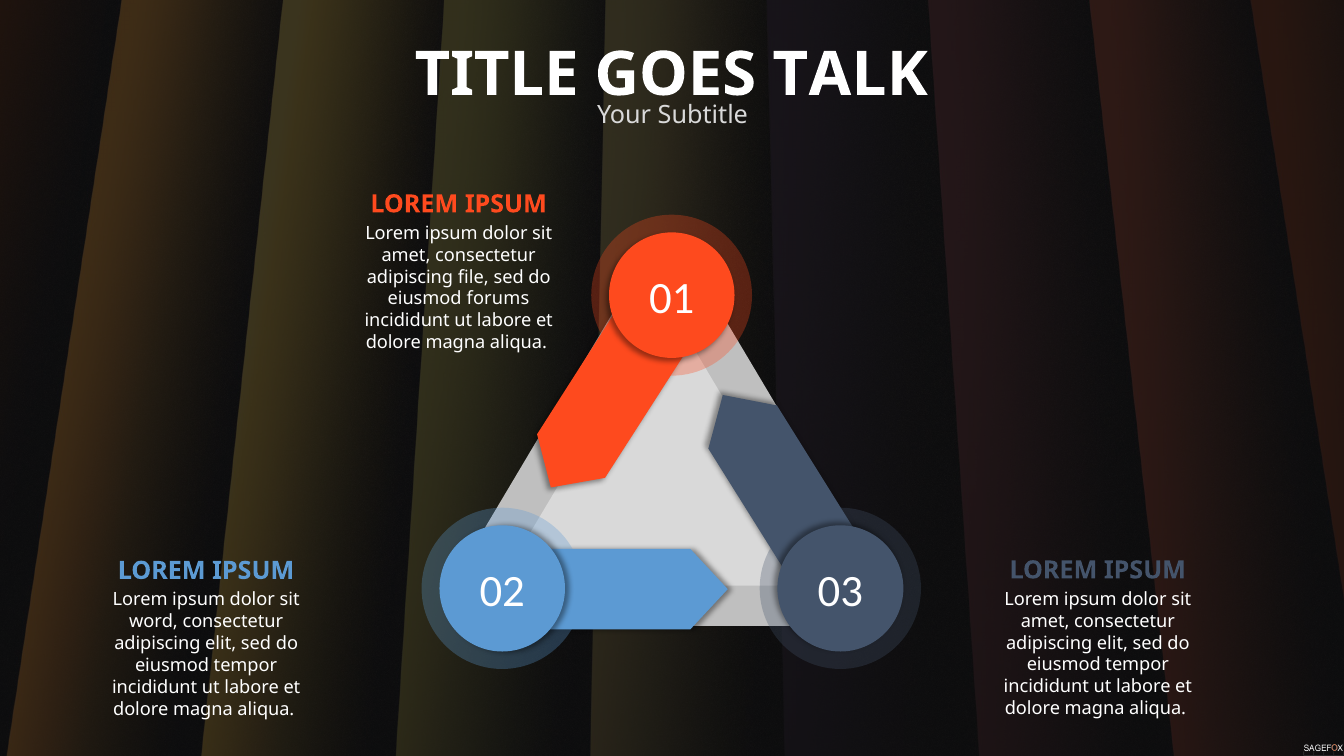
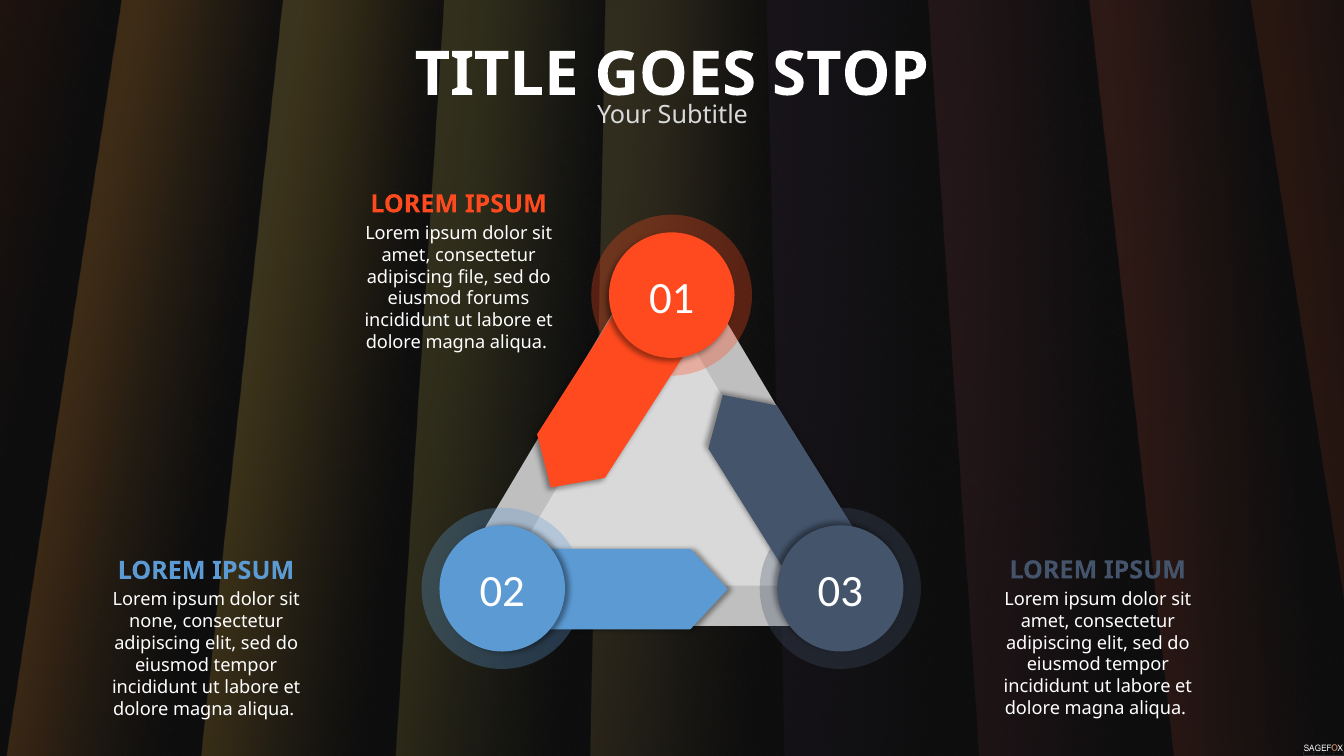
TALK: TALK -> STOP (850, 75)
word: word -> none (153, 622)
